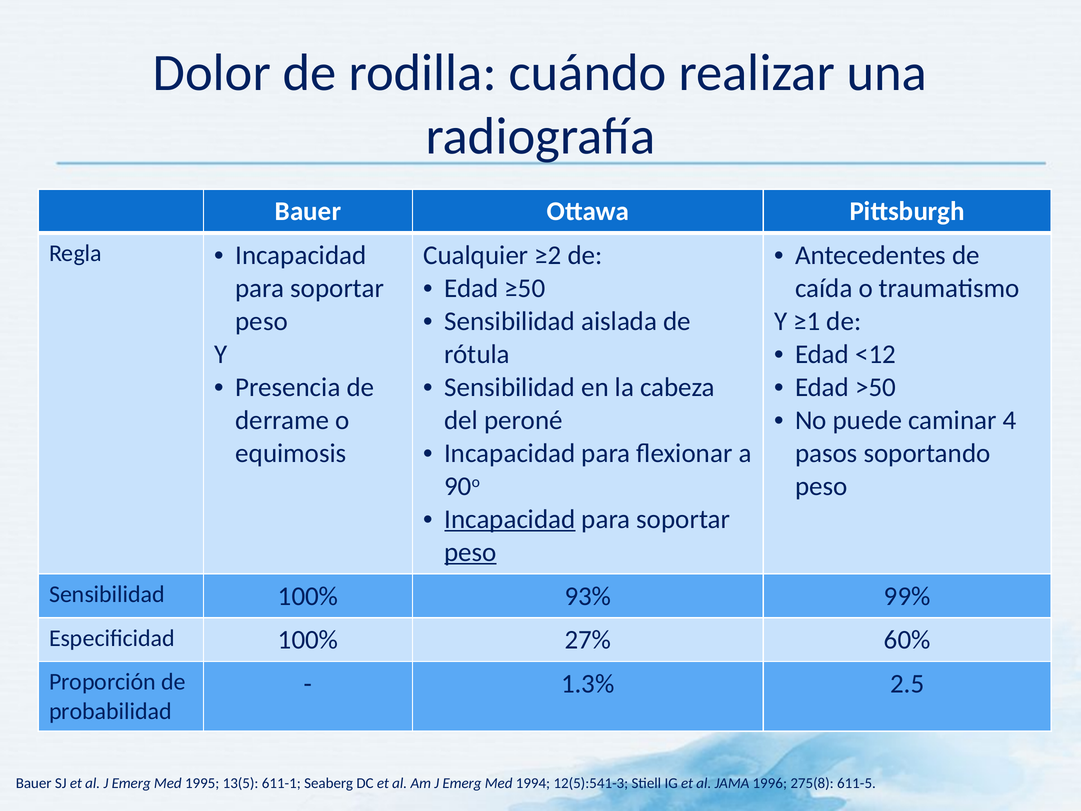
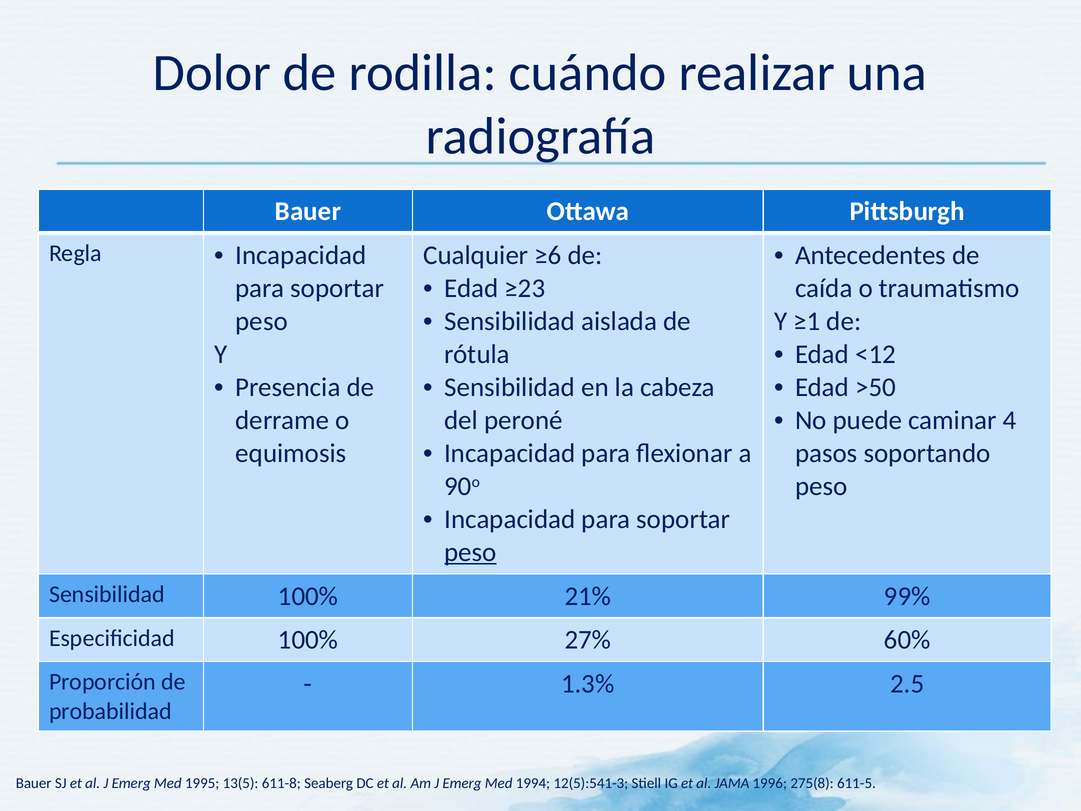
≥2: ≥2 -> ≥6 (548, 255)
≥50: ≥50 -> ≥23 (525, 288)
Incapacidad underline: present -> none (510, 519)
93%: 93% -> 21% (588, 596)
611-1: 611-1 -> 611-8 (281, 783)
